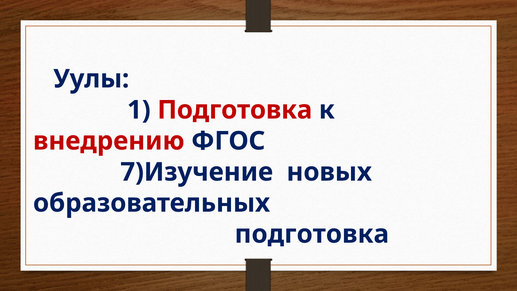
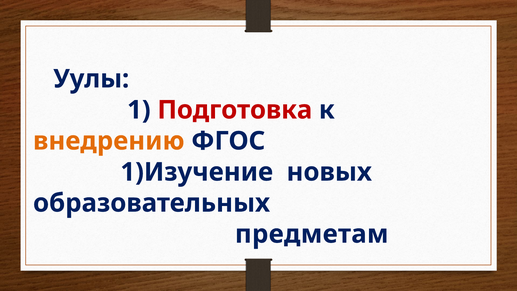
внедрению colour: red -> orange (109, 141)
7)Изучение: 7)Изучение -> 1)Изучение (197, 172)
подготовка: подготовка -> предметам (312, 234)
